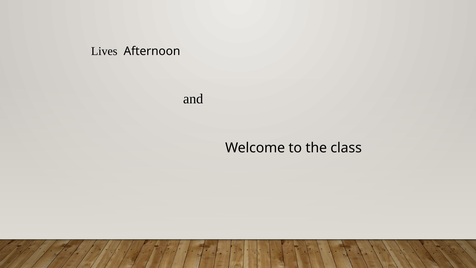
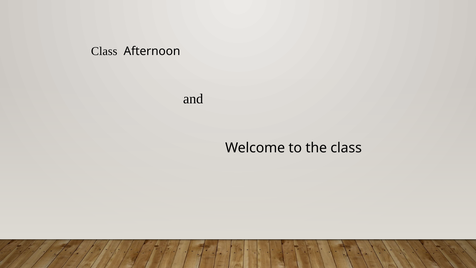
Lives: Lives -> Class (104, 51)
